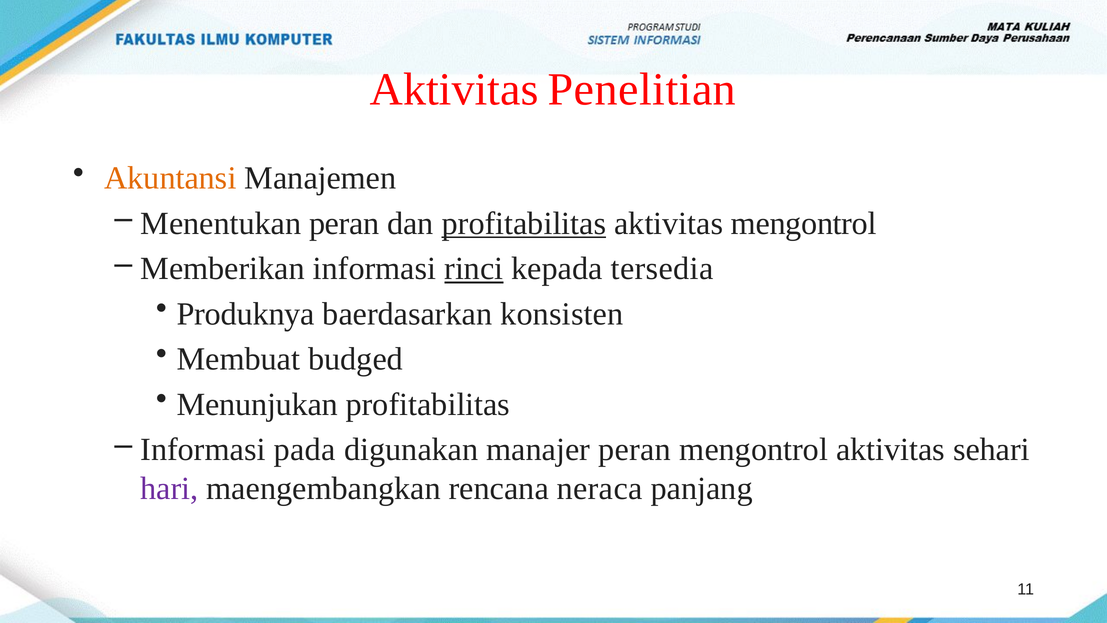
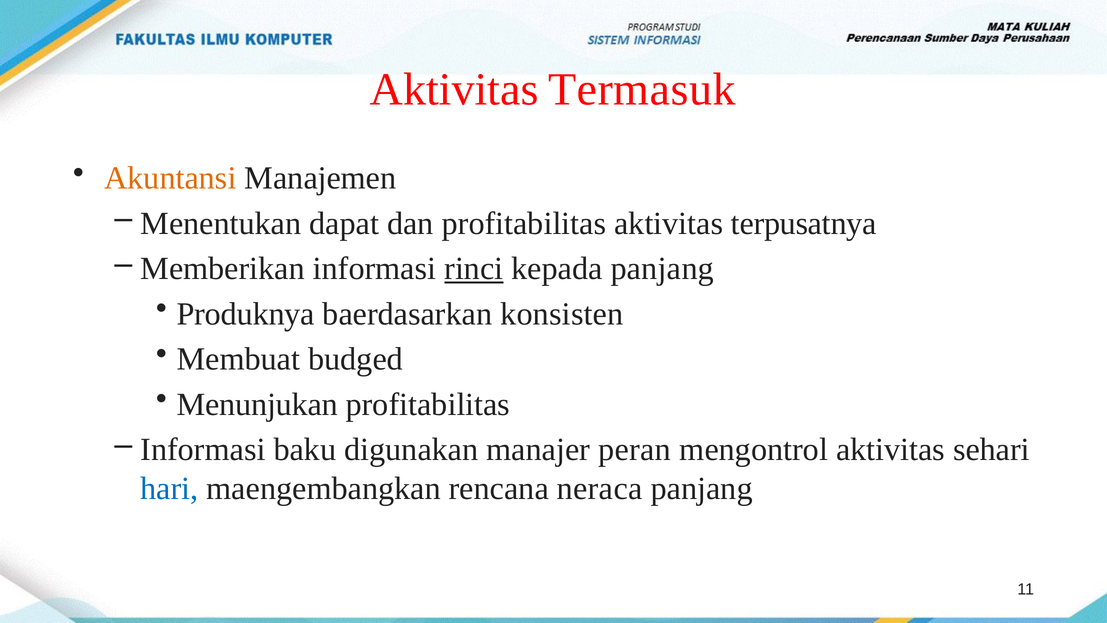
Penelitian: Penelitian -> Termasuk (642, 90)
Menentukan peran: peran -> dapat (344, 223)
profitabilitas underline: present -> none (524, 223)
aktivitas mengontrol: mengontrol -> terpusatnya (804, 223)
kepada tersedia: tersedia -> panjang (662, 268)
pada: pada -> baku (305, 449)
hari colour: purple -> blue (169, 488)
